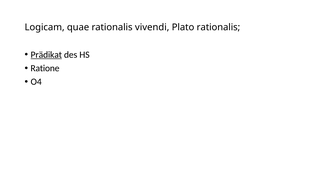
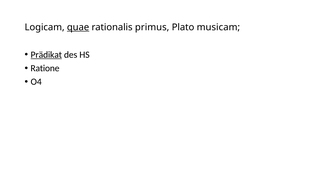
quae underline: none -> present (78, 27)
vivendi: vivendi -> primus (152, 27)
Plato rationalis: rationalis -> musicam (218, 27)
